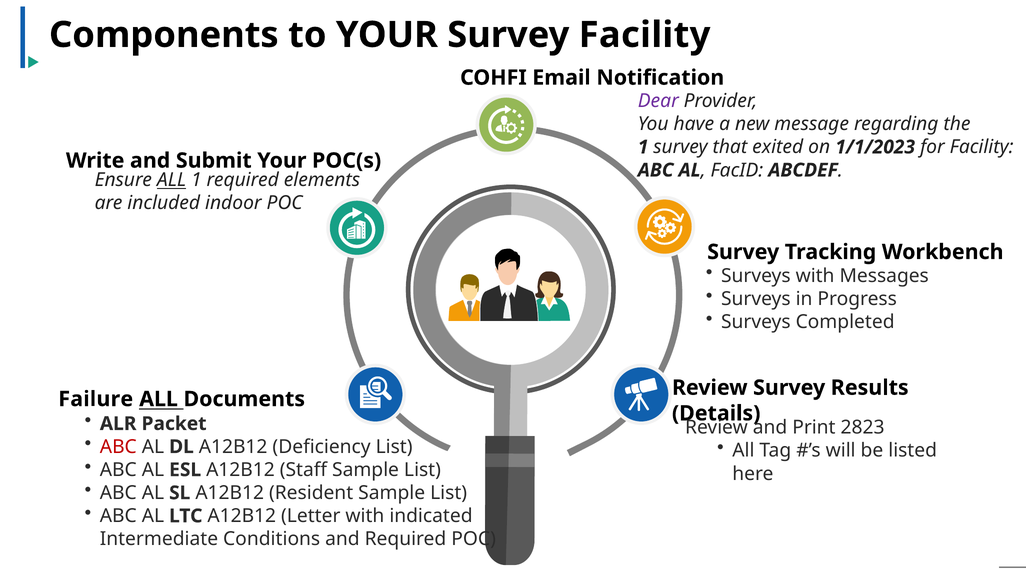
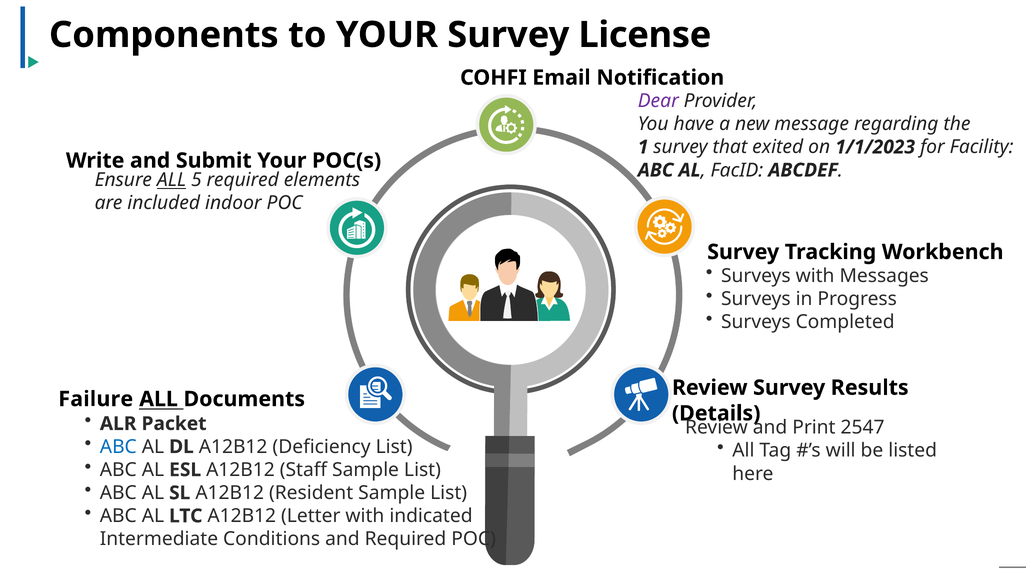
Survey Facility: Facility -> License (645, 35)
ALL 1: 1 -> 5 (196, 180)
2823: 2823 -> 2547 (863, 428)
ABC colour: red -> blue (118, 447)
